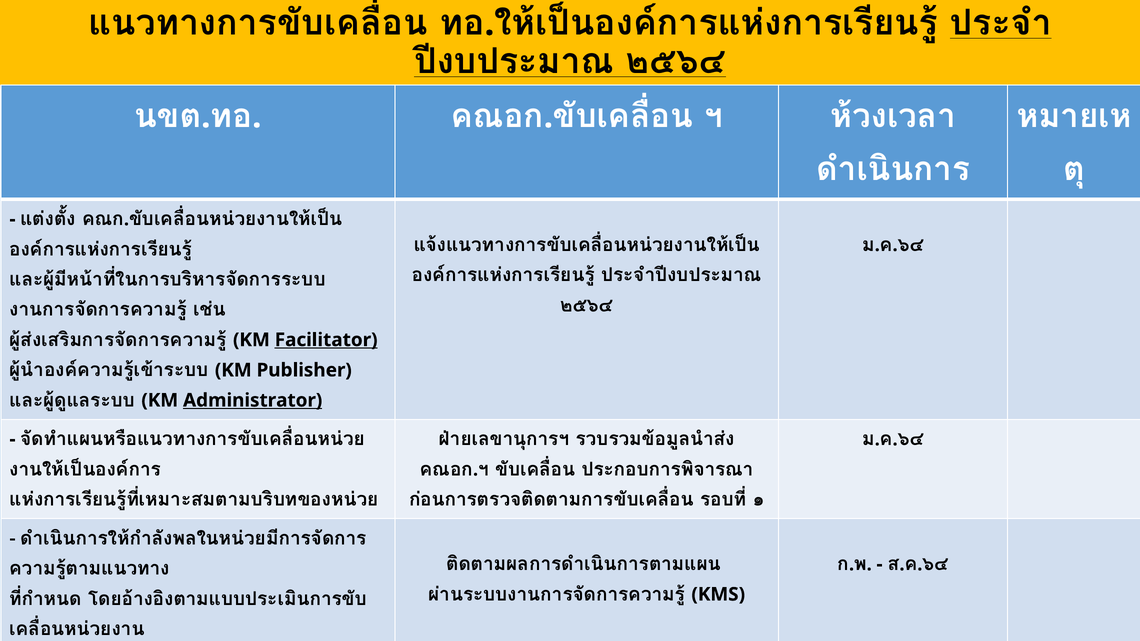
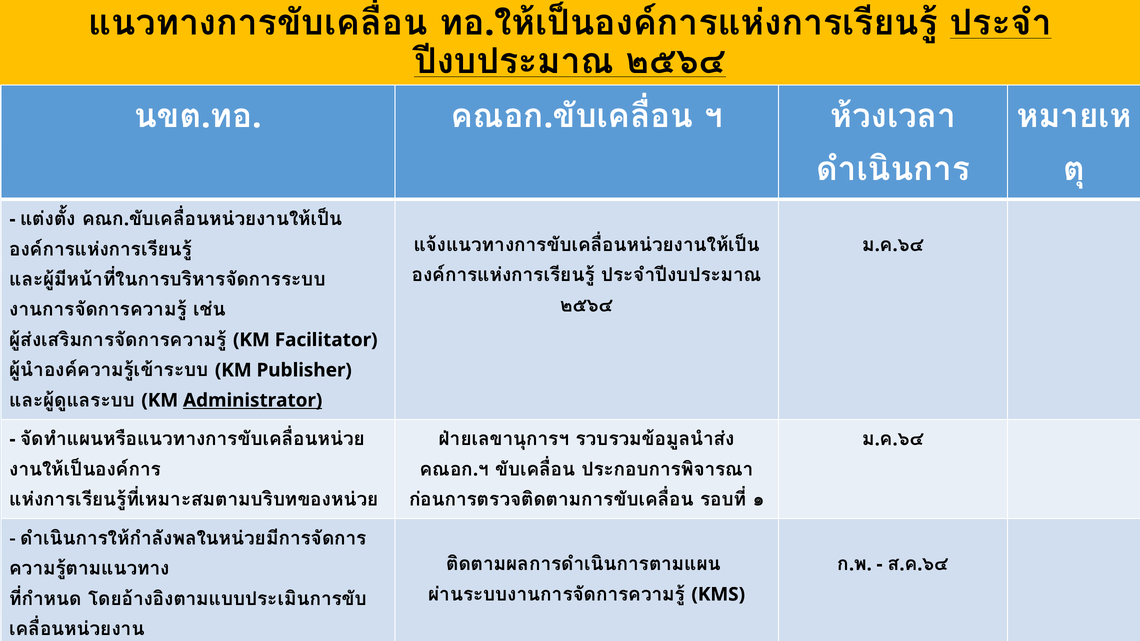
Facilitator underline: present -> none (326, 340)
